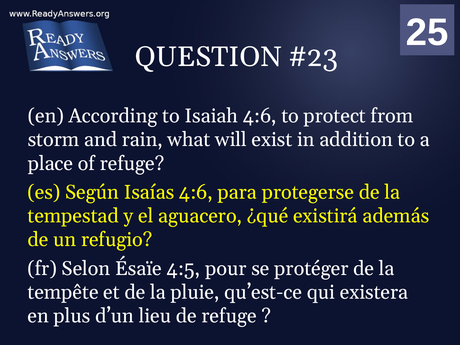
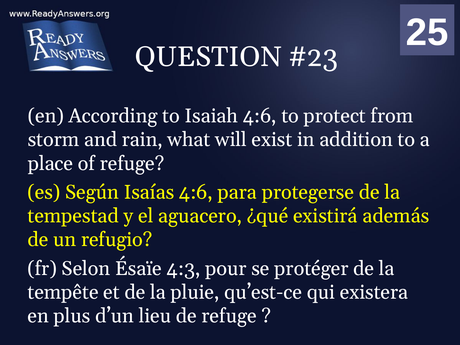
4:5: 4:5 -> 4:3 (183, 269)
